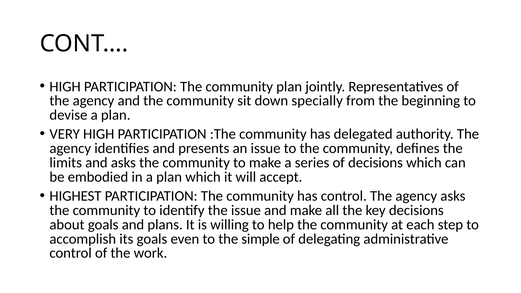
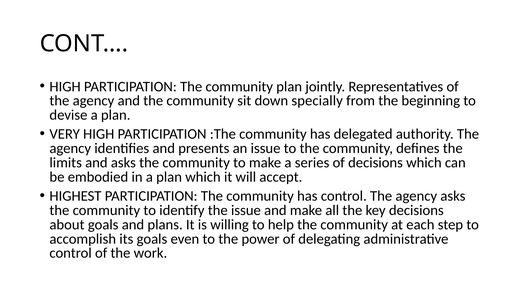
simple: simple -> power (261, 239)
